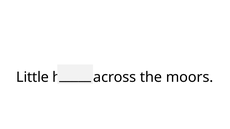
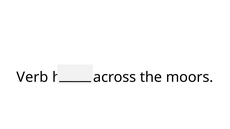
Little: Little -> Verb (32, 77)
